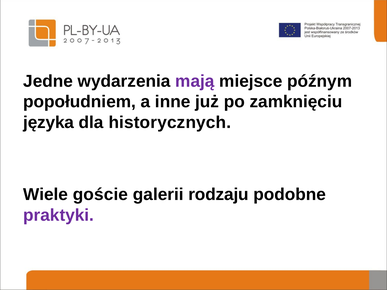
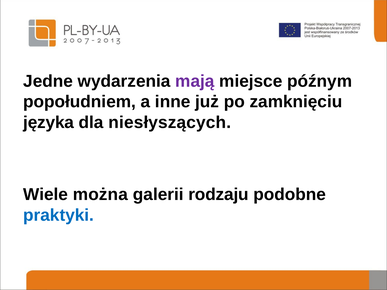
historycznych: historycznych -> niesłyszących (170, 122)
goście: goście -> można (100, 195)
praktyki colour: purple -> blue (59, 215)
